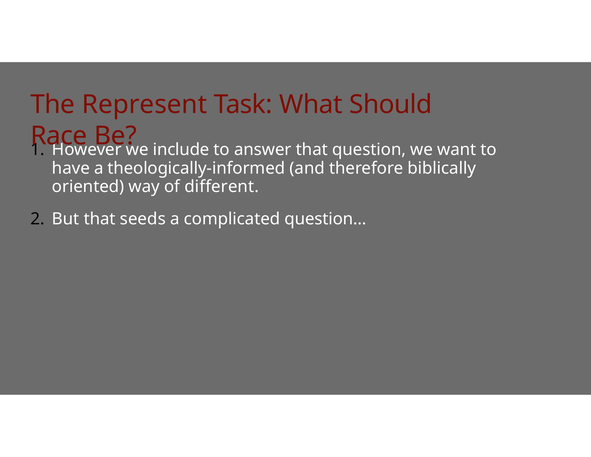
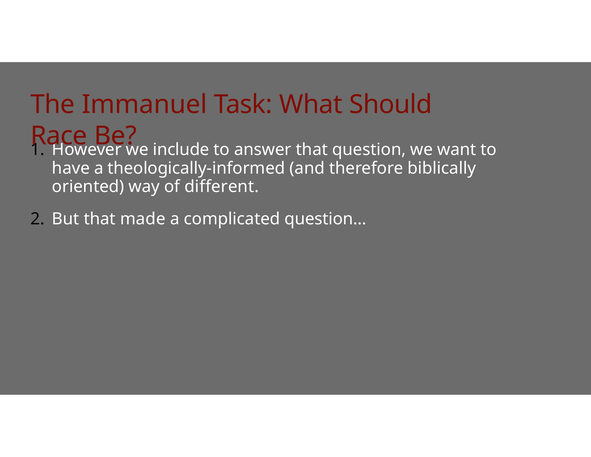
Represent: Represent -> Immanuel (145, 104)
seeds: seeds -> made (143, 219)
